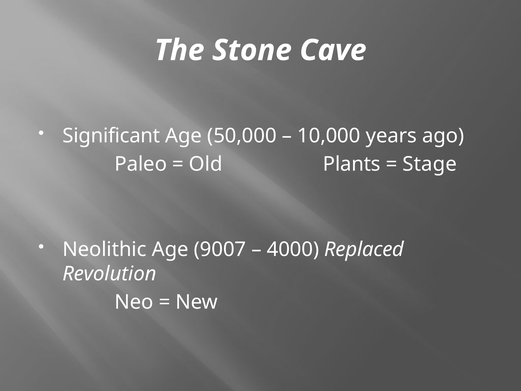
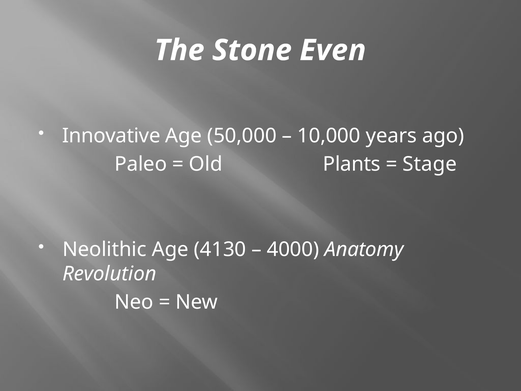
Cave: Cave -> Even (333, 50)
Significant: Significant -> Innovative (111, 136)
9007: 9007 -> 4130 (220, 249)
Replaced: Replaced -> Anatomy (364, 249)
